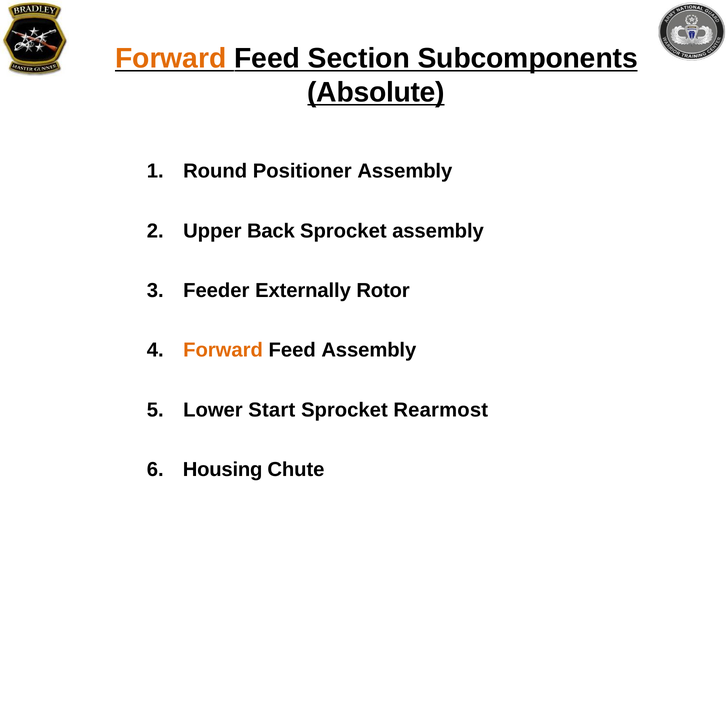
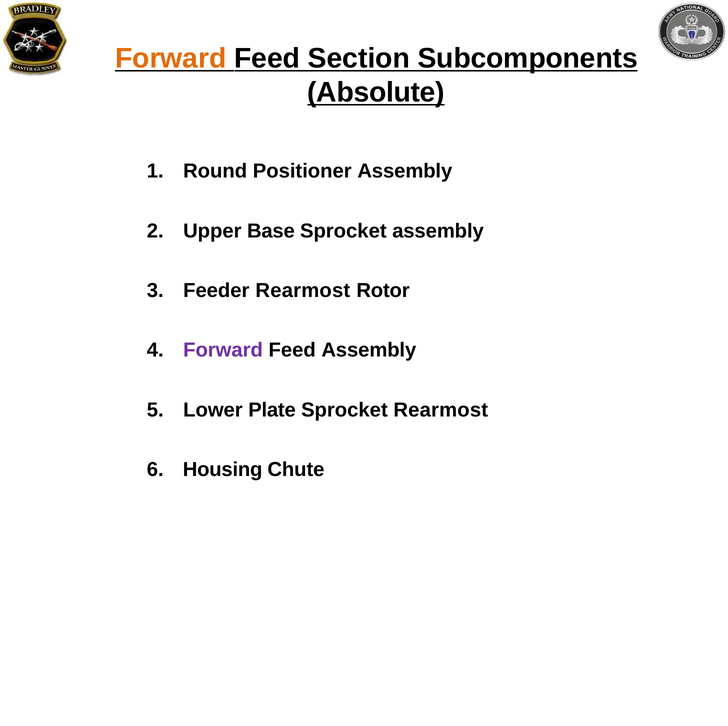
Back: Back -> Base (271, 231)
Feeder Externally: Externally -> Rearmost (303, 291)
Forward colour: orange -> purple (223, 350)
Start: Start -> Plate (272, 410)
